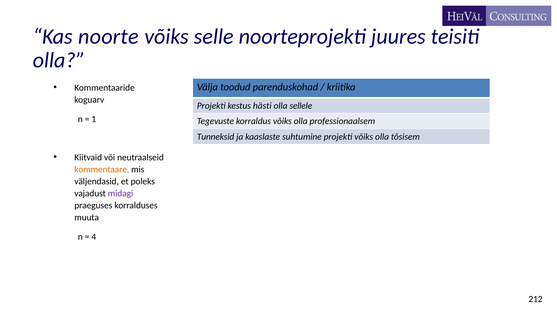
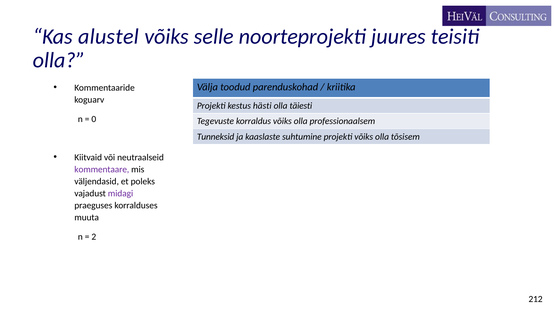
noorte: noorte -> alustel (109, 37)
sellele: sellele -> täiesti (301, 106)
1: 1 -> 0 (94, 119)
kommentaare colour: orange -> purple (102, 170)
4: 4 -> 2 (94, 237)
